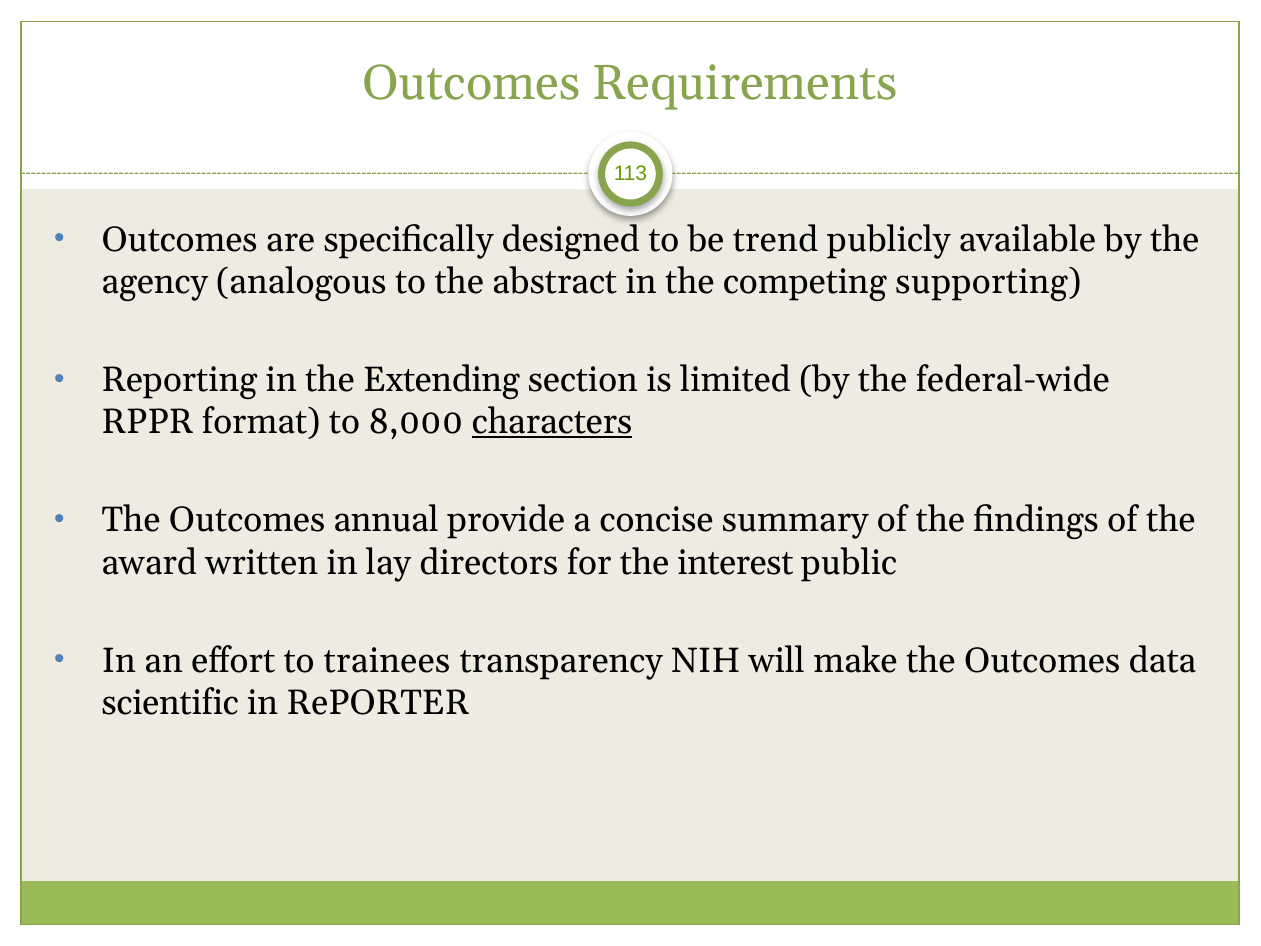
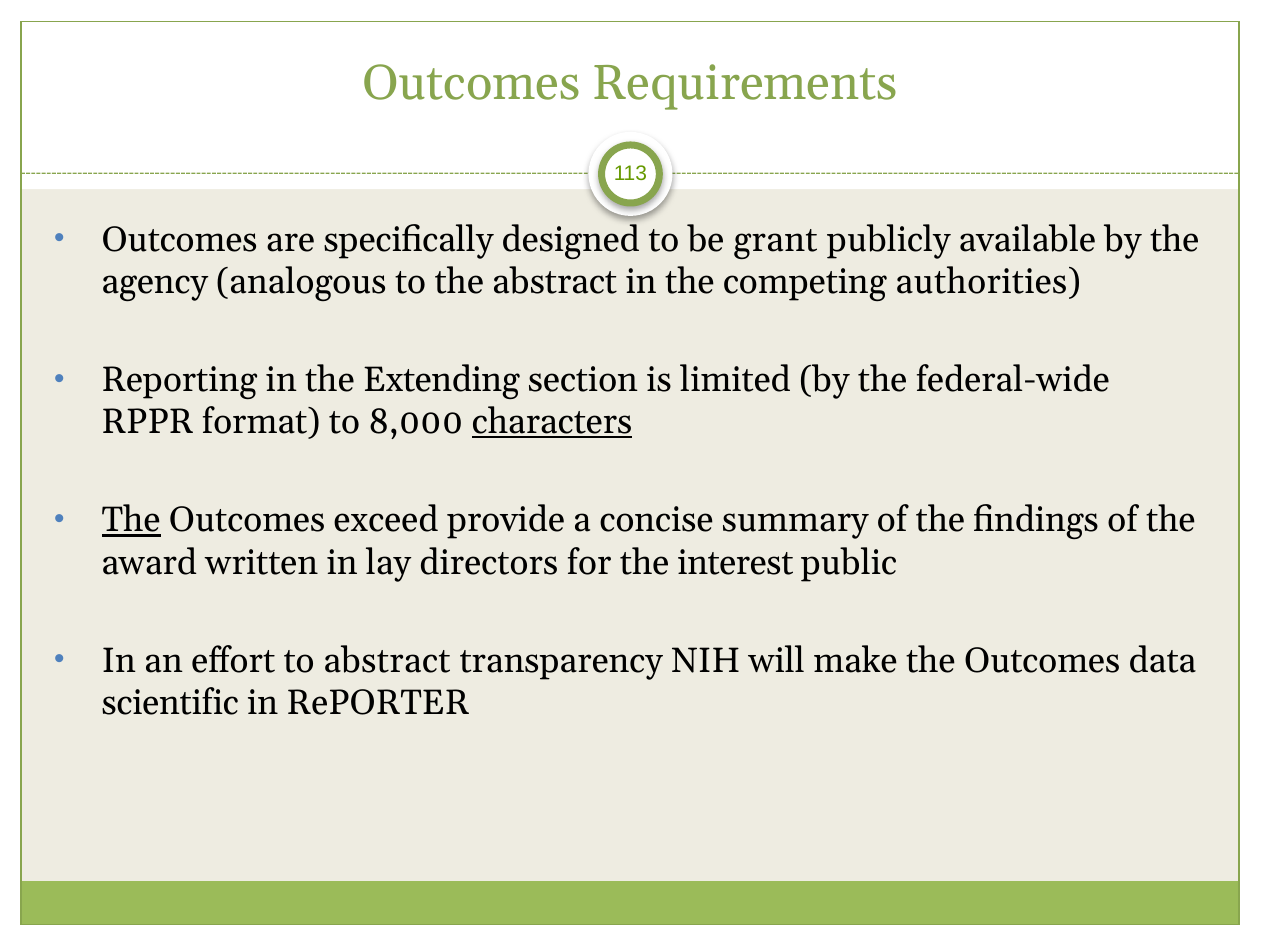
trend: trend -> grant (775, 240)
supporting: supporting -> authorities (988, 282)
The underline: none -> present (131, 520)
annual: annual -> exceed (386, 520)
to trainees: trainees -> abstract (387, 660)
